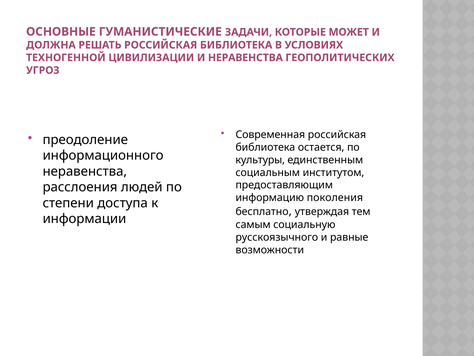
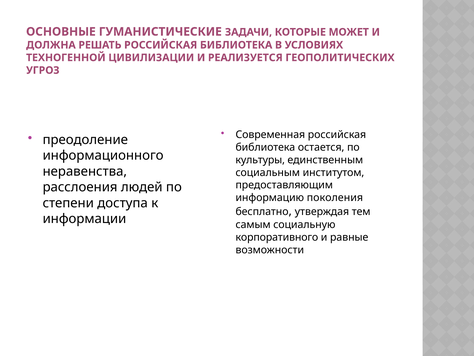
И НЕРАВЕНСТВА: НЕРАВЕНСТВА -> РЕАЛИЗУЕТСЯ (245, 58)
русскоязычного: русскоязычного -> корпоративного (277, 237)
